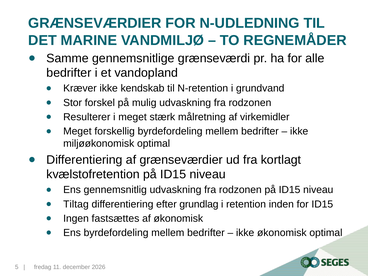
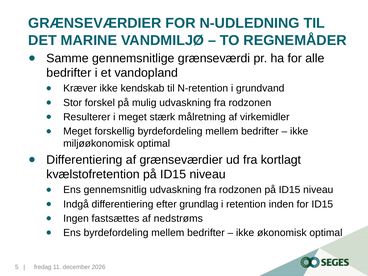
Tiltag: Tiltag -> Indgå (76, 204)
af økonomisk: økonomisk -> nedstrøms (178, 218)
